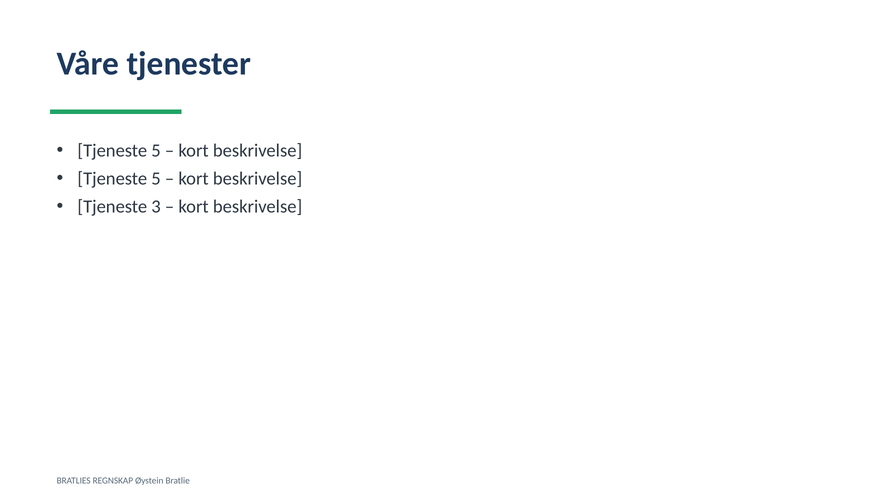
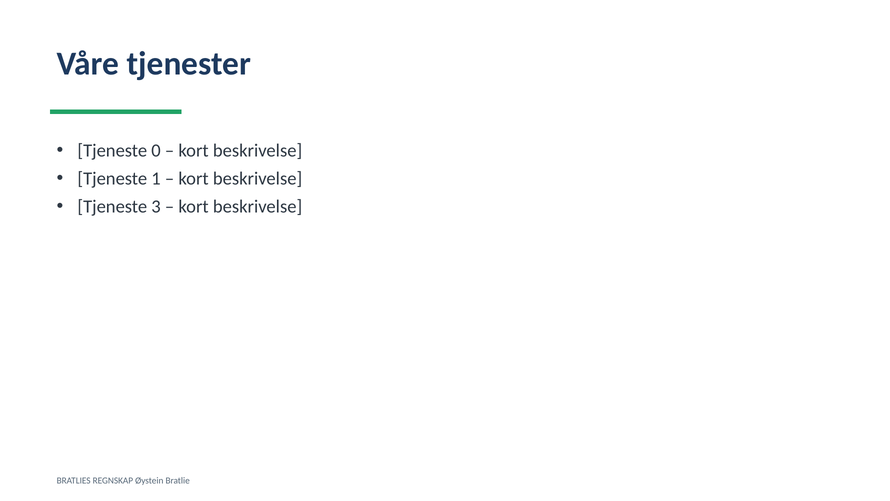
5: 5 -> 0 (156, 151)
5: 5 -> 1 (156, 179)
